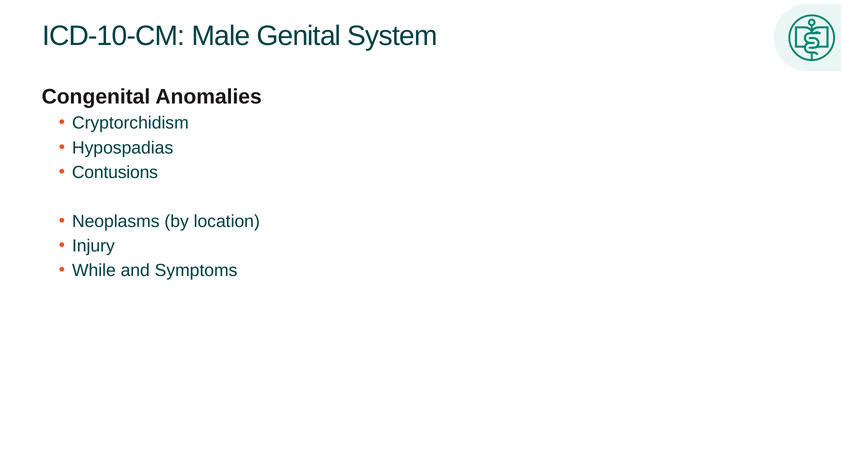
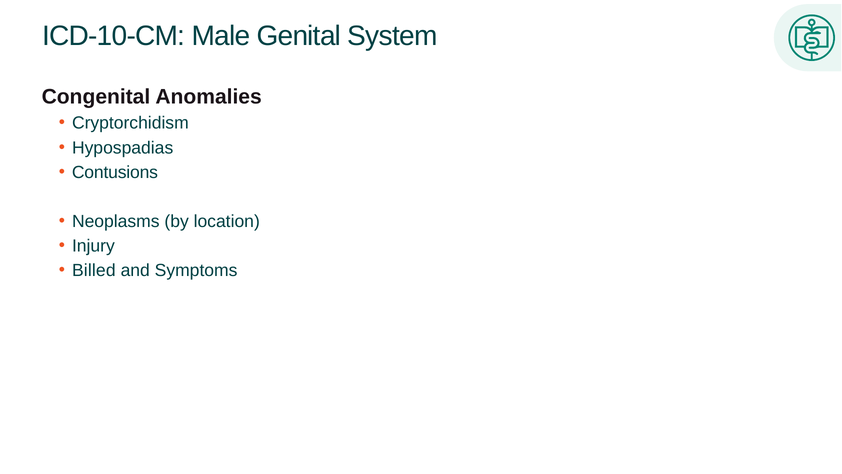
While: While -> Billed (94, 270)
